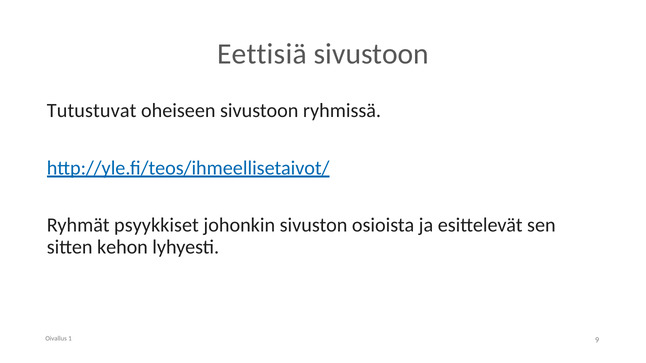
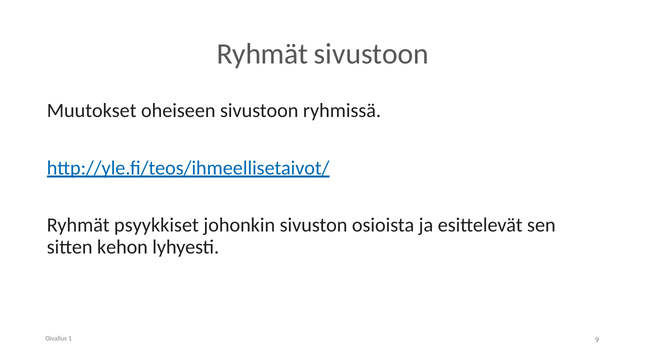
Eettisiä: Eettisiä -> Ryhmät (262, 54)
Tutustuvat: Tutustuvat -> Muutokset (92, 111)
